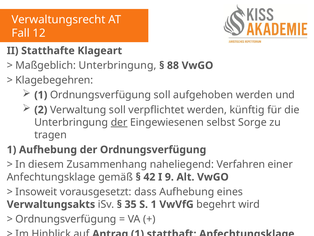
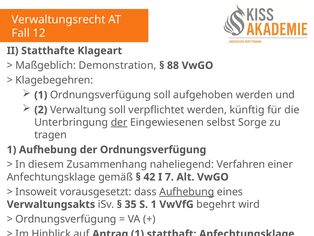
Maßgeblich Unterbringung: Unterbringung -> Demonstration (118, 65)
9: 9 -> 7 (169, 177)
Aufhebung underline: none -> present (187, 191)
